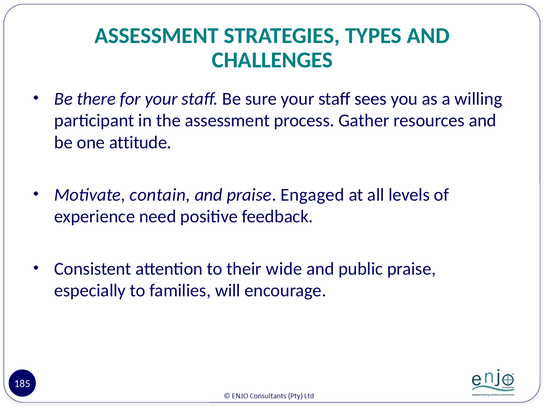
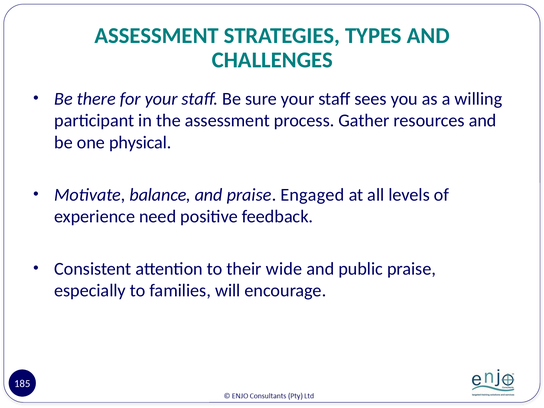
attitude: attitude -> physical (140, 142)
contain: contain -> balance (160, 195)
